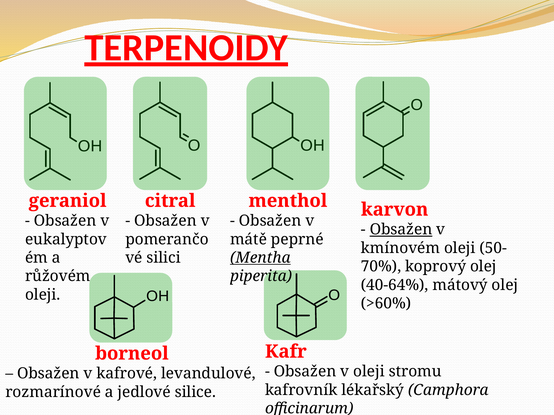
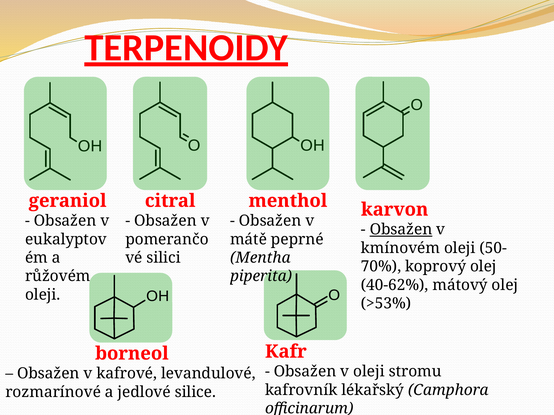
Mentha underline: present -> none (260, 258)
40-64%: 40-64% -> 40-62% (395, 285)
>60%: >60% -> >53% (386, 304)
